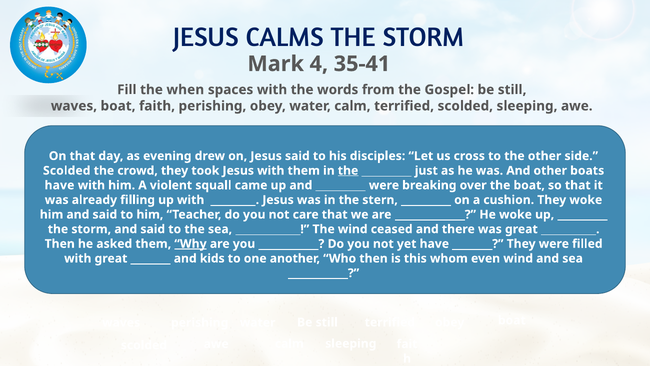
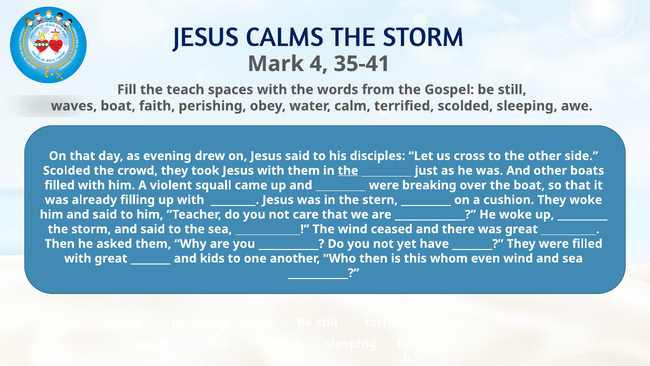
when: when -> teach (185, 90)
have: have -> filled (60, 185)
Why underline: present -> none (190, 244)
